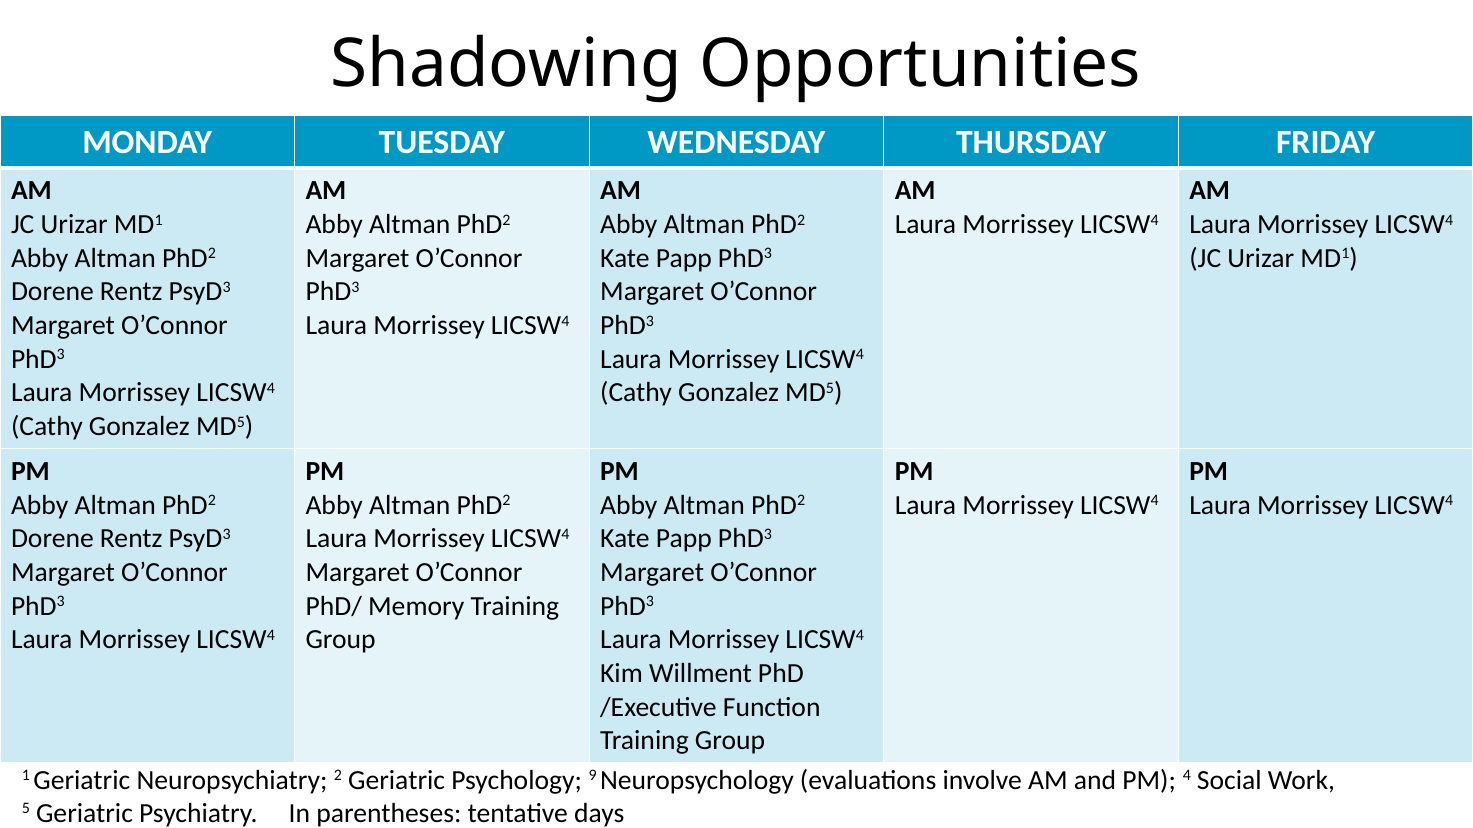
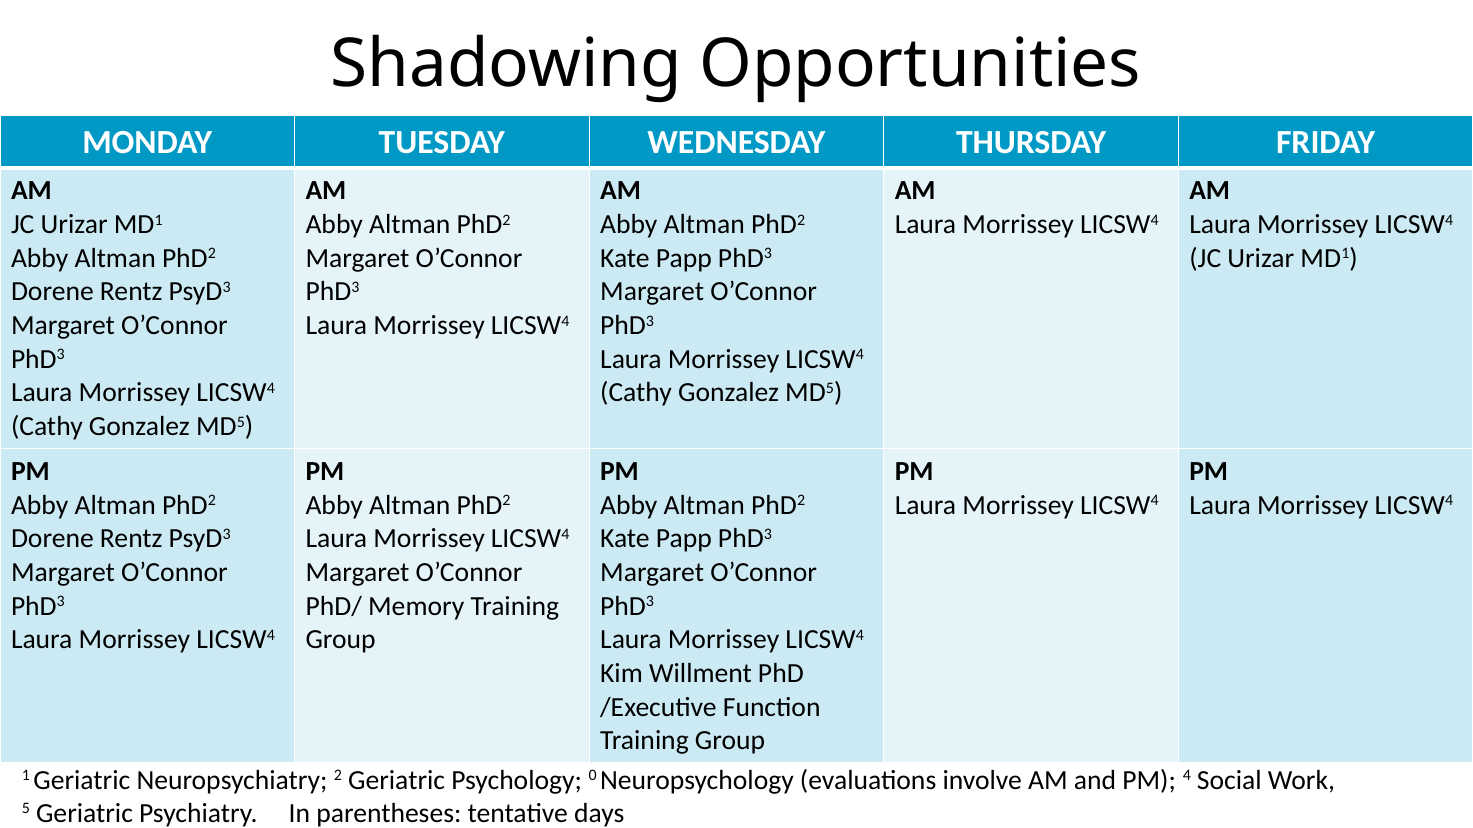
9: 9 -> 0 (593, 776)
